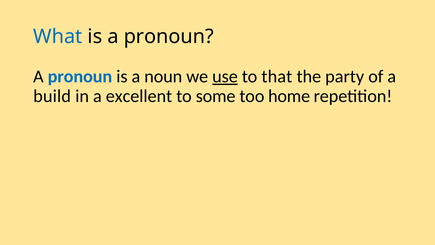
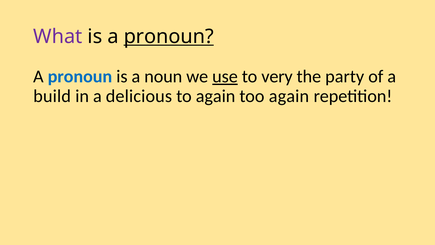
What colour: blue -> purple (58, 37)
pronoun underline: none -> present (169, 37)
that: that -> very (277, 76)
excellent: excellent -> delicious (139, 96)
to some: some -> again (216, 96)
too home: home -> again (289, 96)
